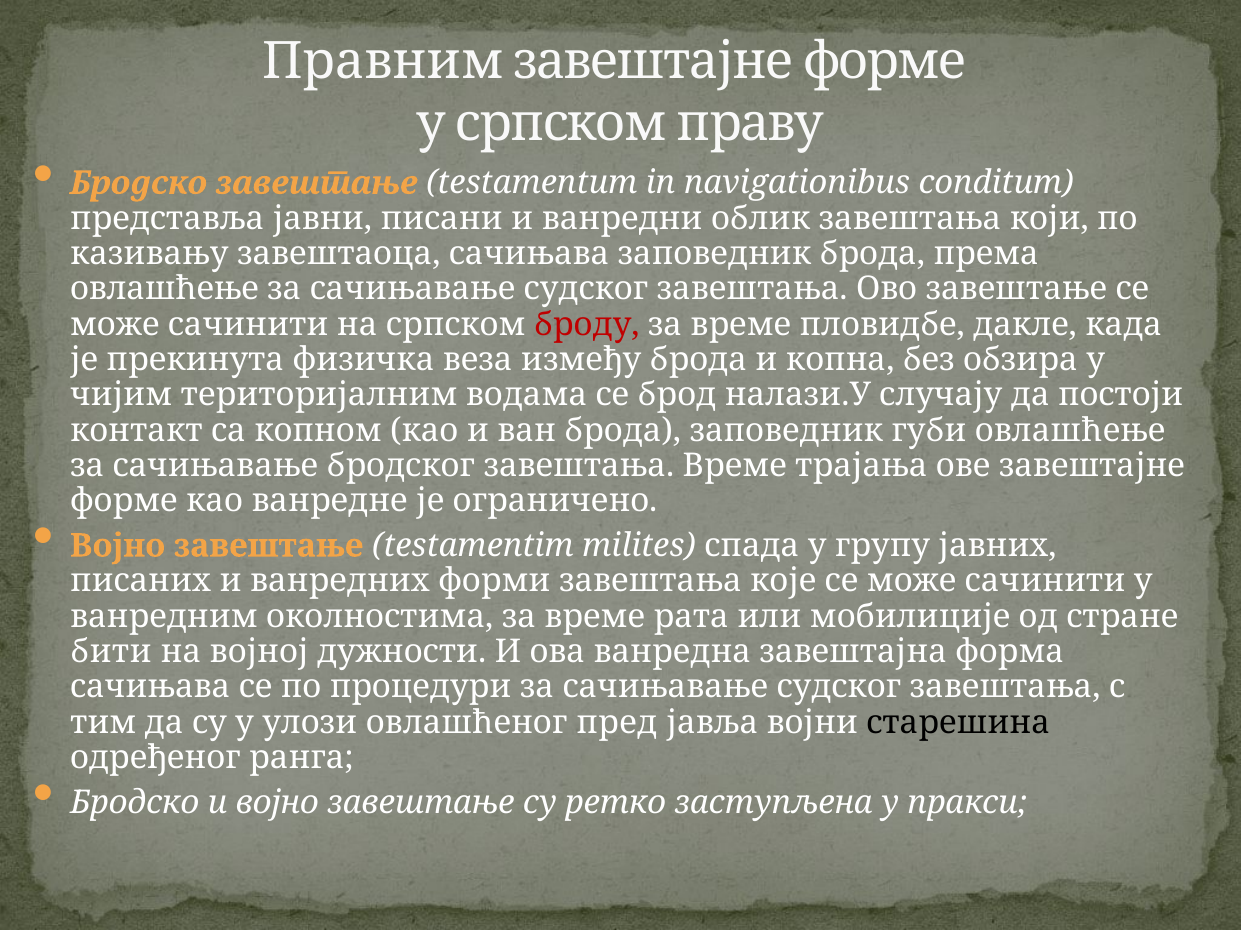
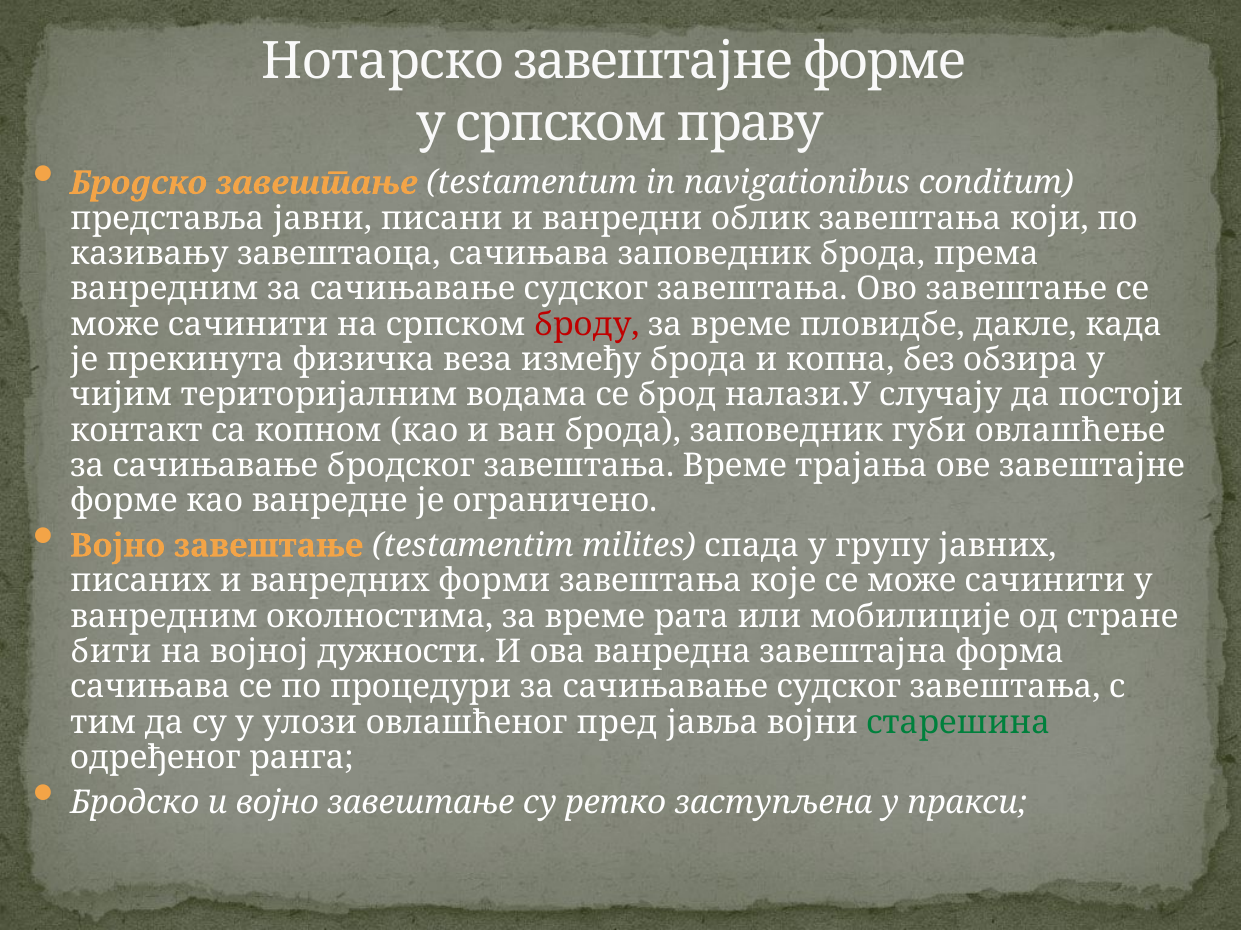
Правним: Правним -> Нотарско (383, 61)
овлашћење: овлашћење -> ванредним (164, 289)
старешина colour: black -> green (958, 723)
